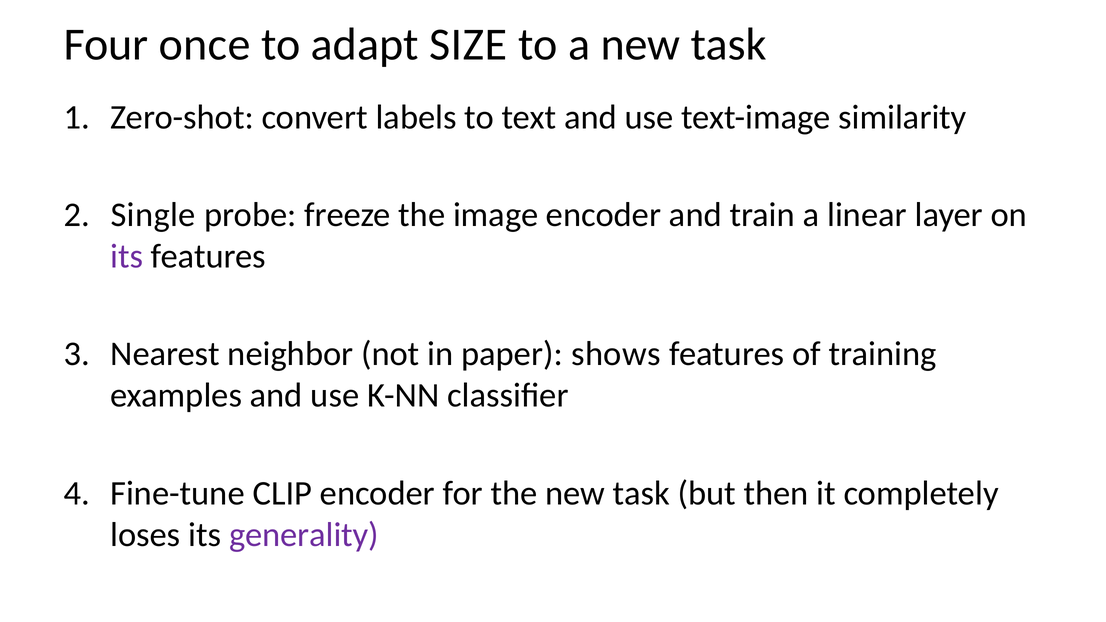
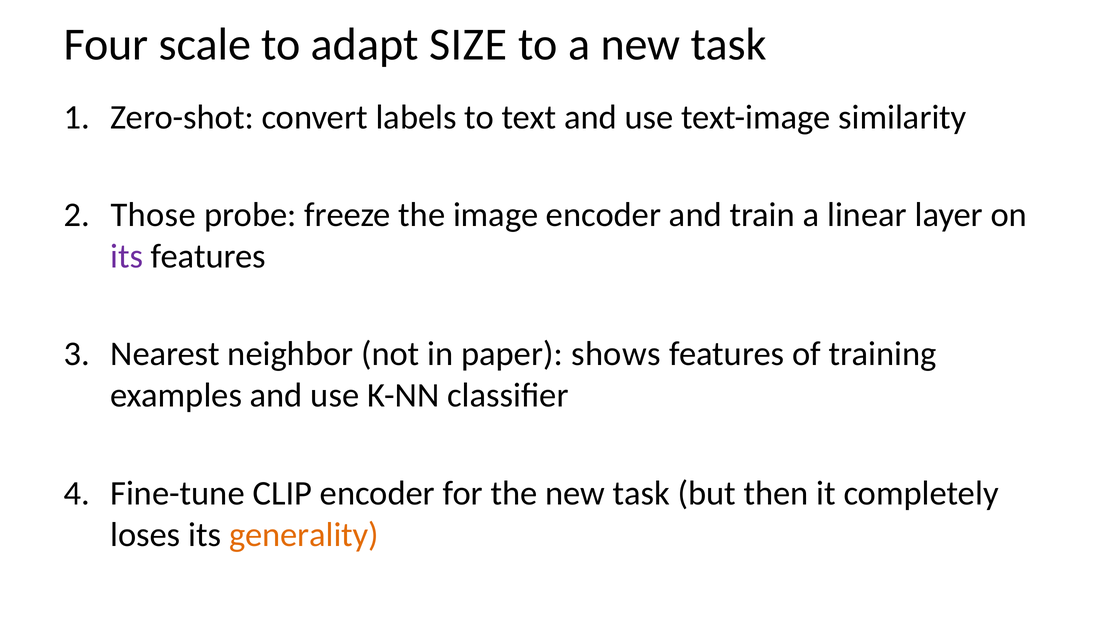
once: once -> scale (205, 45)
Single: Single -> Those (153, 215)
generality colour: purple -> orange (304, 535)
